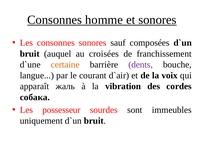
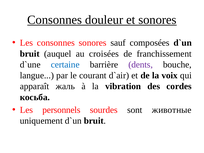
homme: homme -> douleur (104, 20)
certaine colour: orange -> blue (65, 65)
собака: собака -> косьба (35, 97)
possesseur: possesseur -> personnels (61, 110)
immeubles: immeubles -> животные (172, 110)
